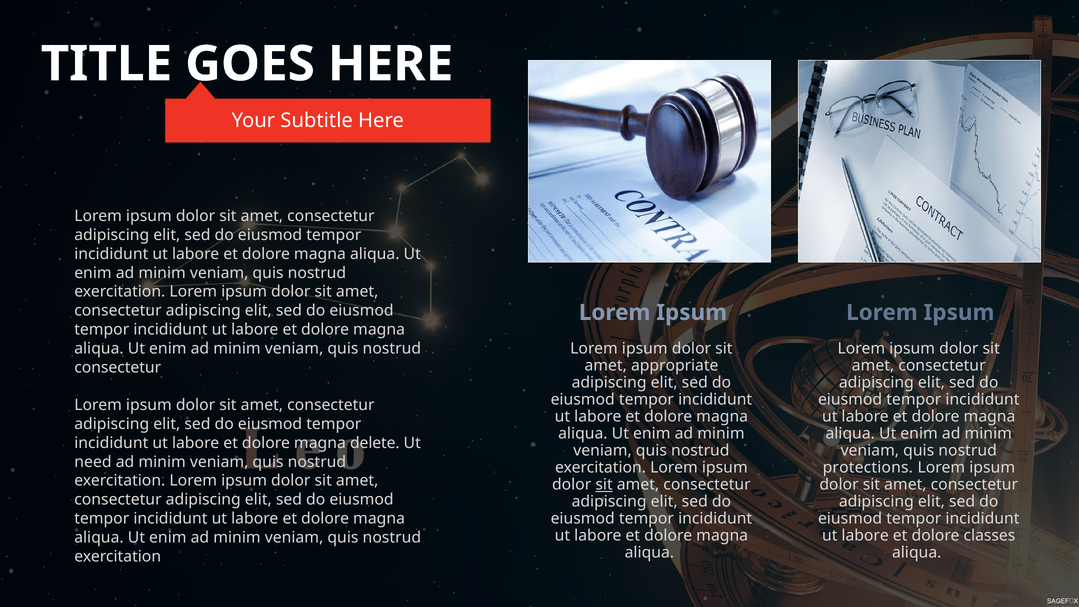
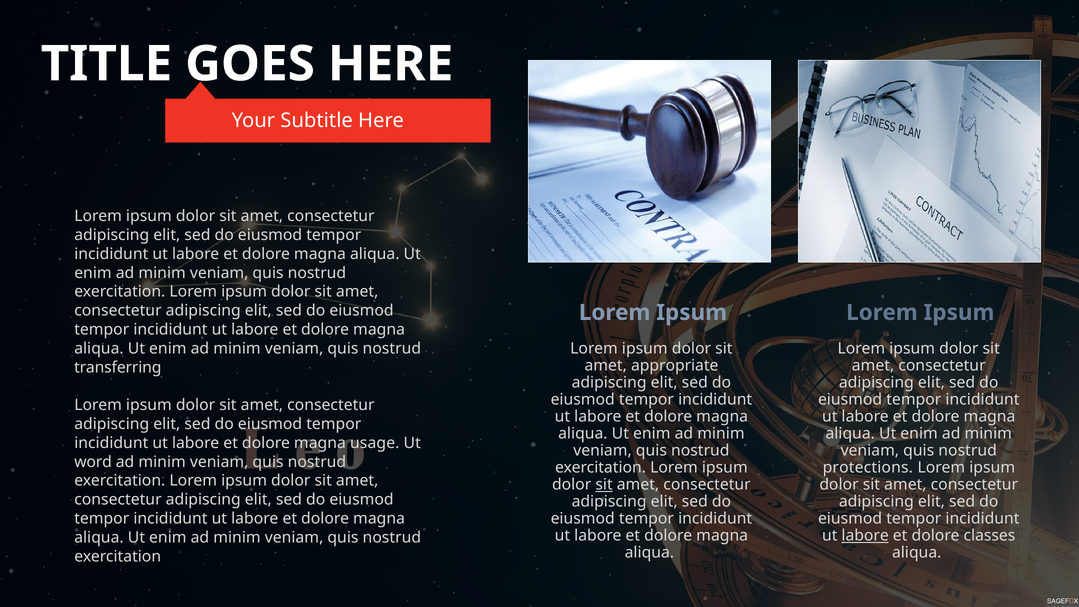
consectetur: consectetur -> transferring (118, 367)
delete: delete -> usage (375, 443)
need: need -> word (93, 462)
labore underline: none -> present (865, 536)
